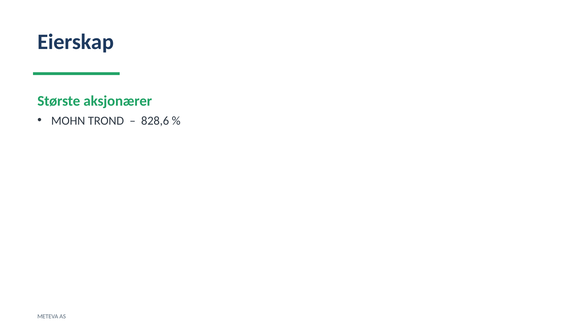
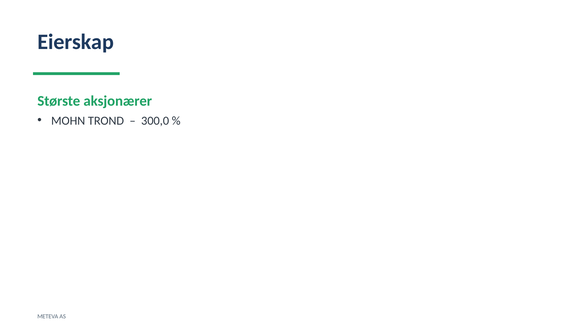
828,6: 828,6 -> 300,0 (155, 121)
